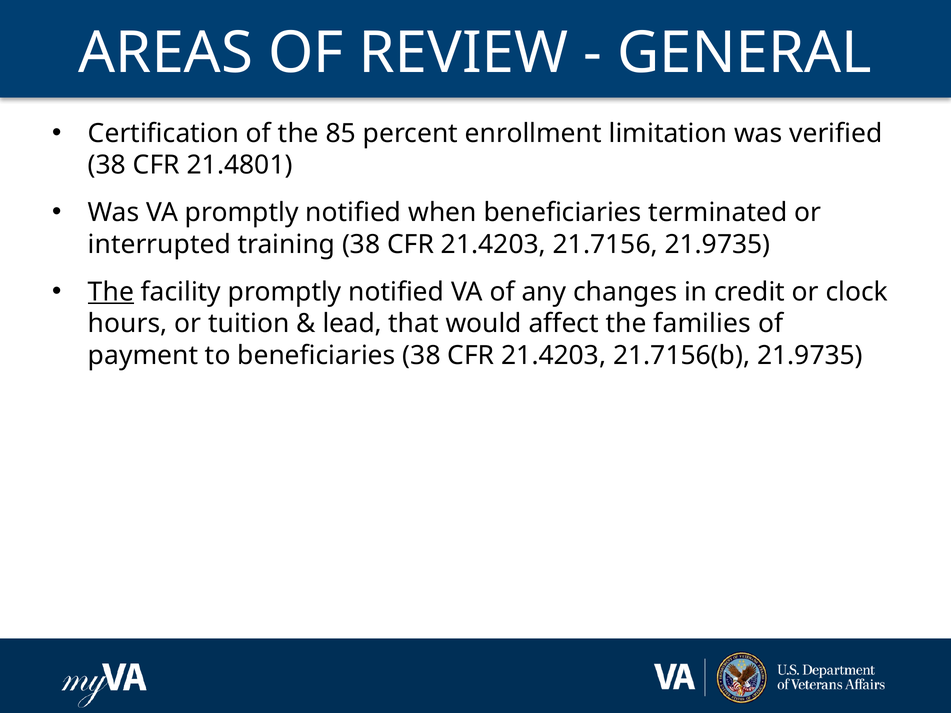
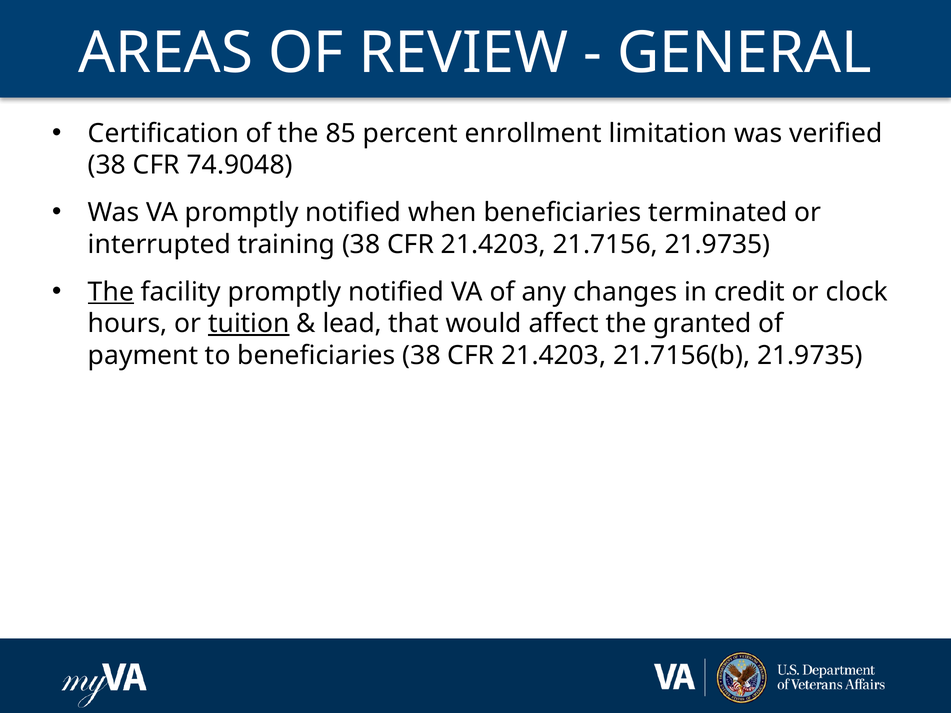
21.4801: 21.4801 -> 74.9048 (240, 165)
tuition underline: none -> present (249, 324)
families: families -> granted (702, 324)
